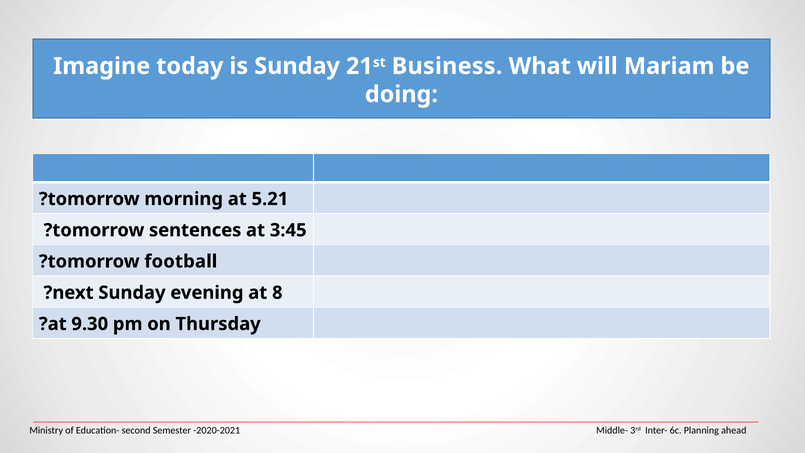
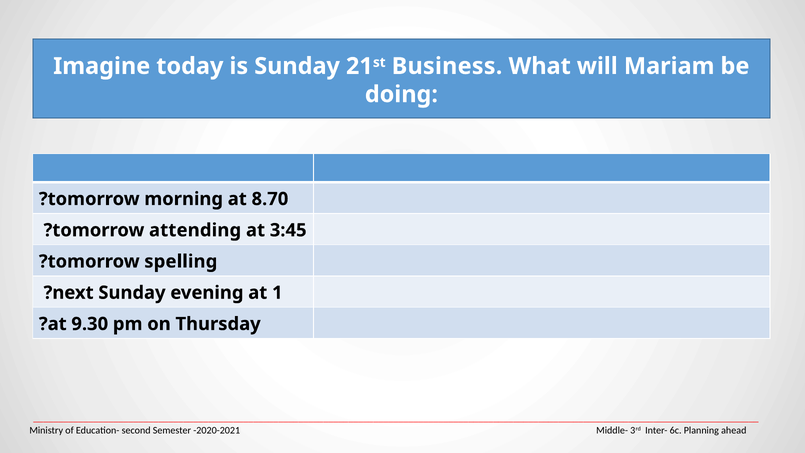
5.21: 5.21 -> 8.70 (270, 199)
sentences: sentences -> attending (195, 230)
football: football -> spelling (181, 261)
8: 8 -> 1 (277, 293)
